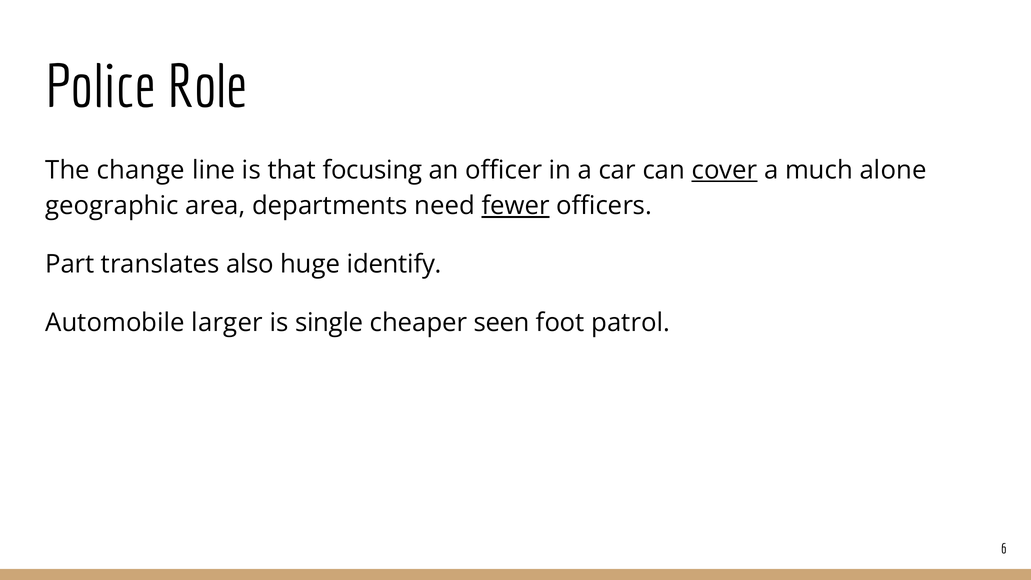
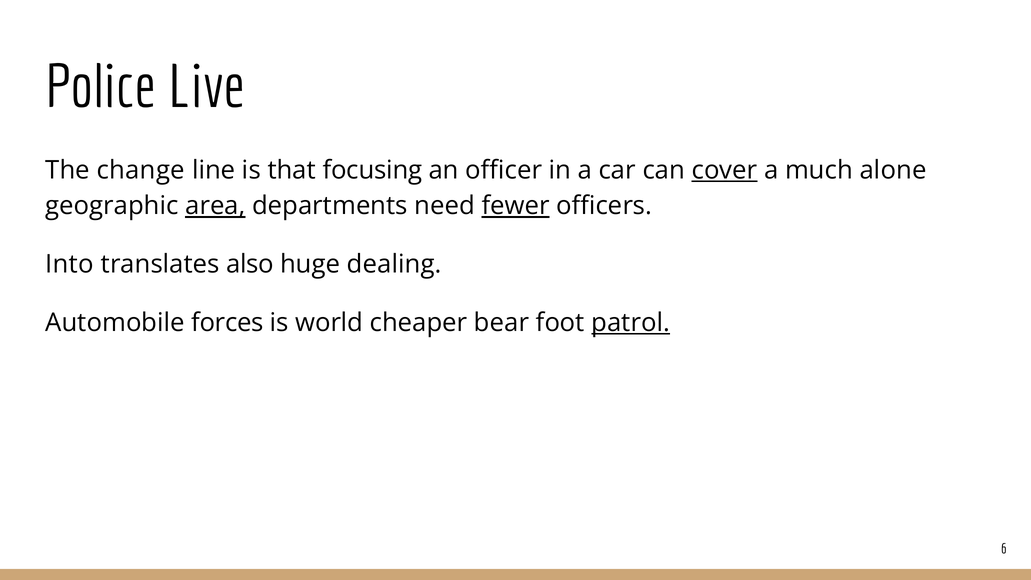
Role: Role -> Live (207, 87)
area underline: none -> present (215, 206)
Part: Part -> Into (70, 264)
identify: identify -> dealing (394, 264)
larger: larger -> forces (227, 323)
single: single -> world (329, 323)
seen: seen -> bear (502, 323)
patrol underline: none -> present (631, 323)
